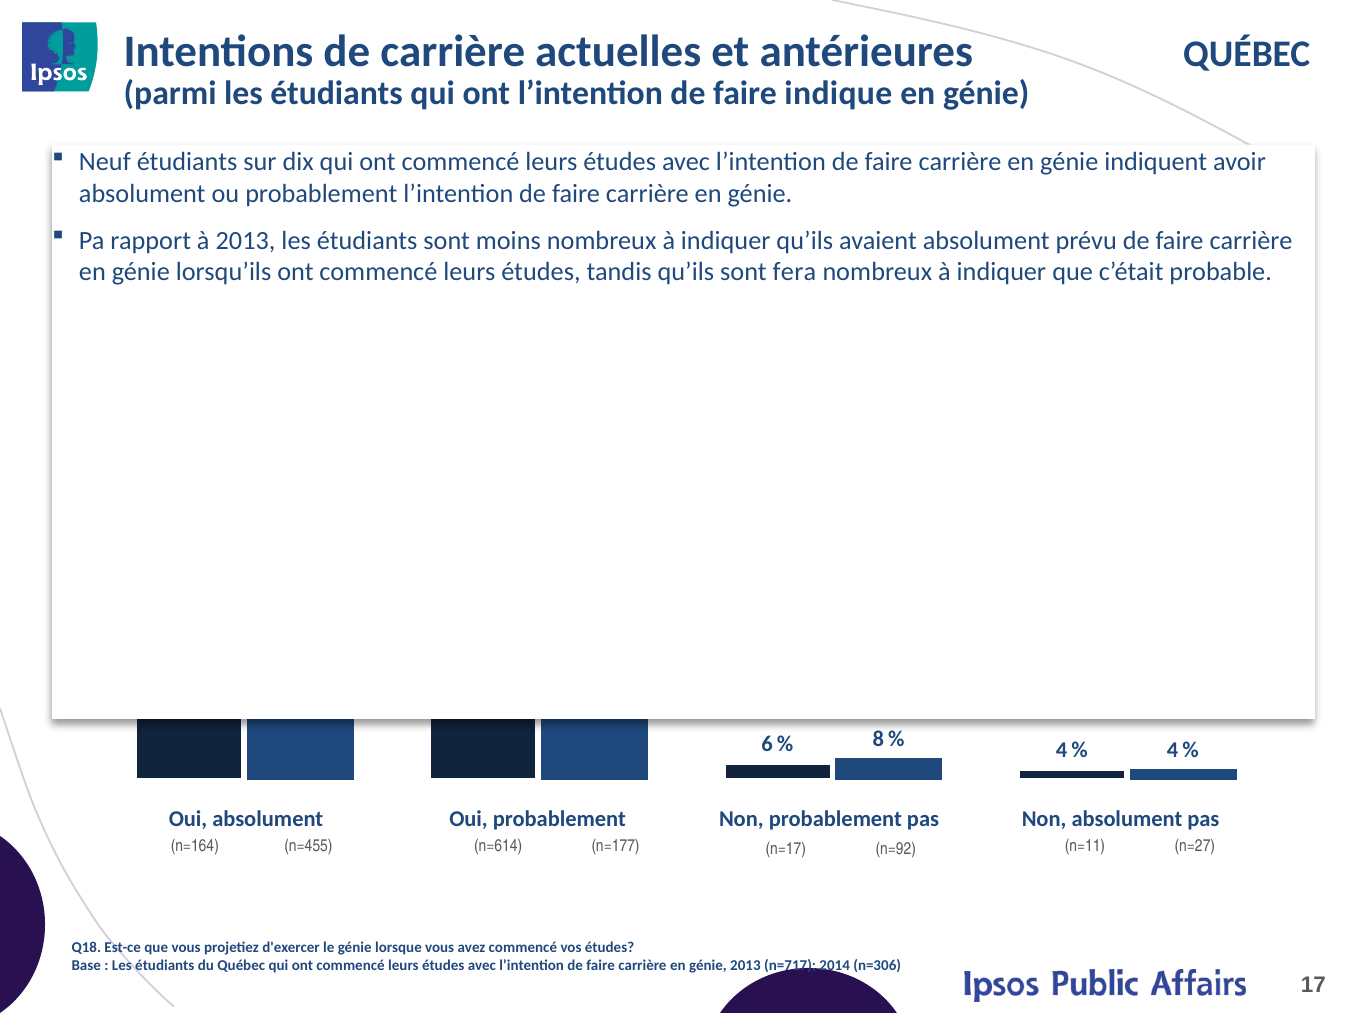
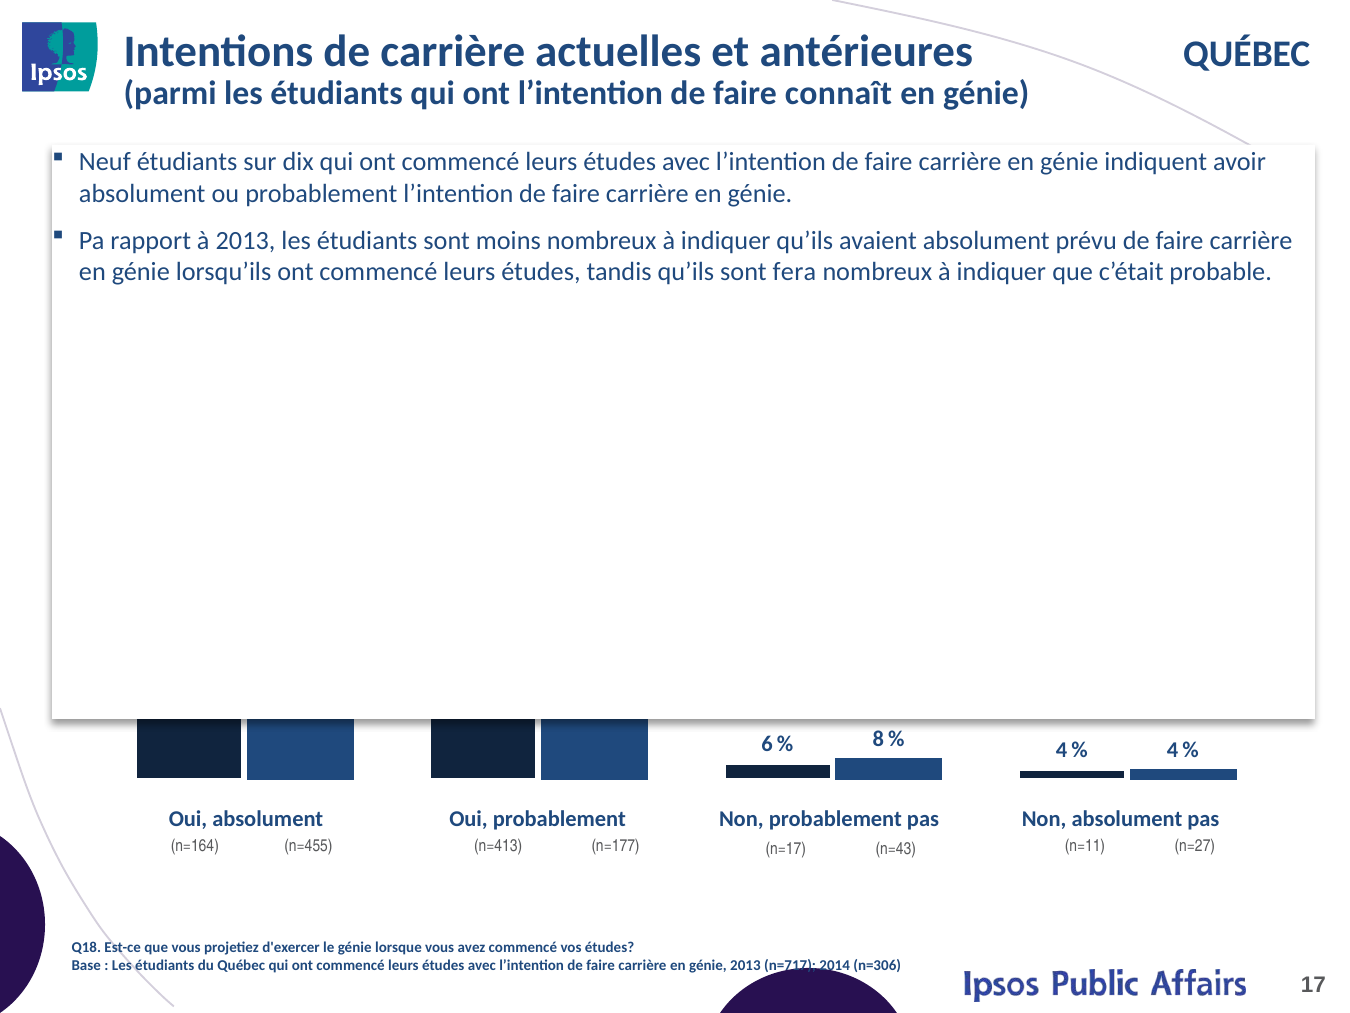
indique: indique -> connaît (838, 94)
n=614: n=614 -> n=413 (498, 846)
n=92: n=92 -> n=43 (896, 848)
